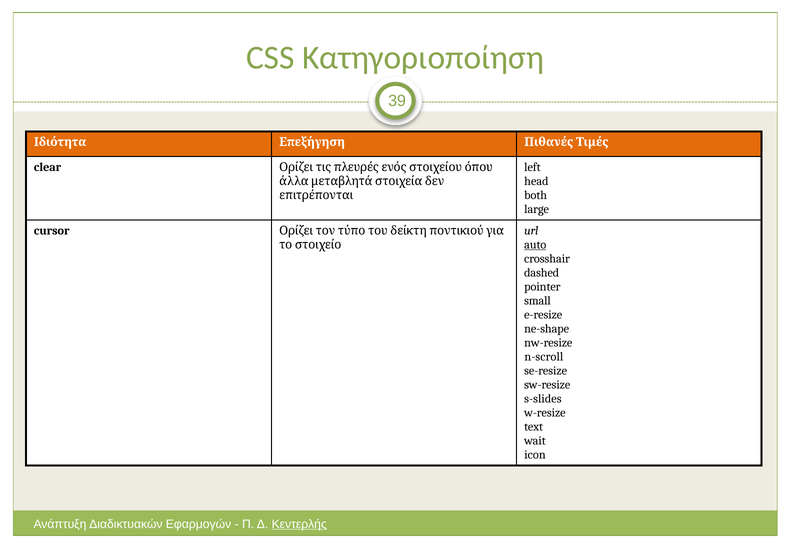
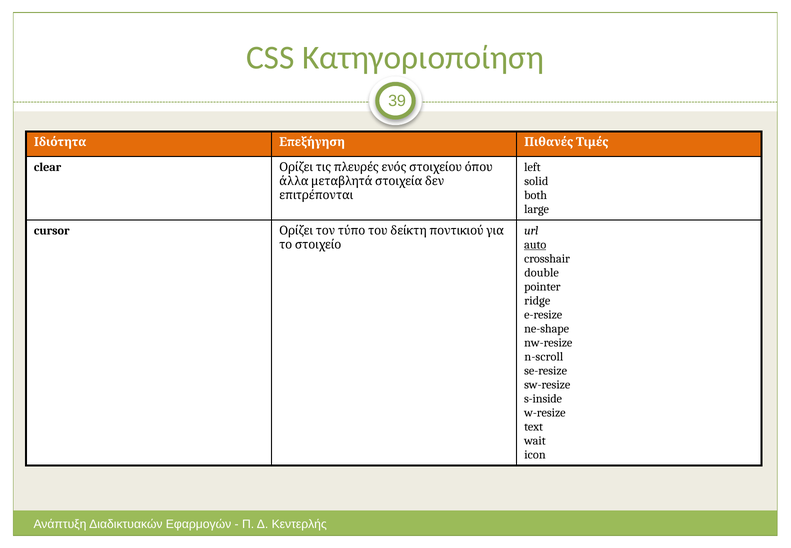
head: head -> solid (536, 181)
dashed: dashed -> double (542, 272)
small: small -> ridge (537, 300)
s-slides: s-slides -> s-inside (543, 398)
Κεντερλής underline: present -> none (299, 524)
